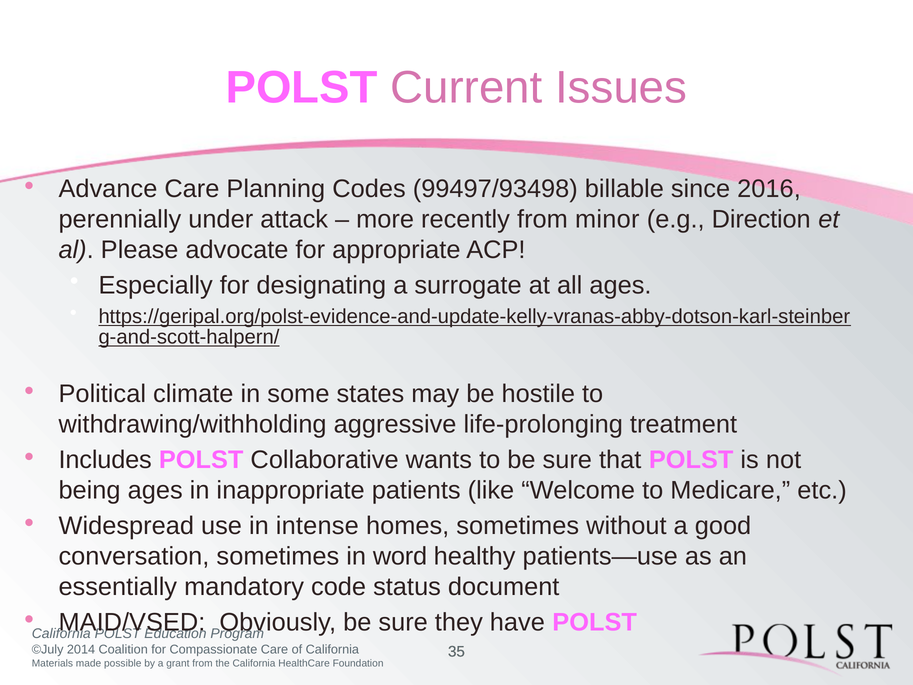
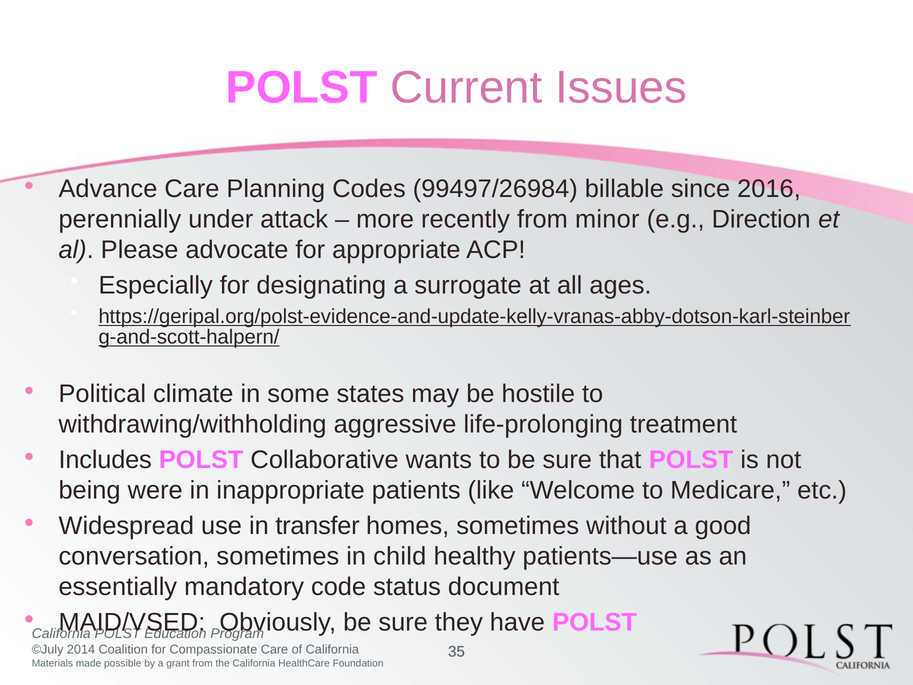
99497/93498: 99497/93498 -> 99497/26984 (495, 189)
being ages: ages -> were (155, 490)
intense: intense -> transfer (318, 526)
word: word -> child (400, 556)
